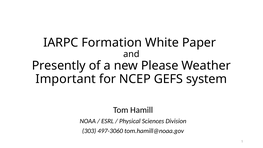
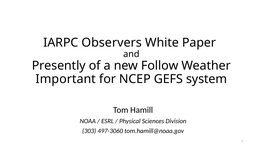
Formation: Formation -> Observers (112, 43)
Please: Please -> Follow (160, 66)
